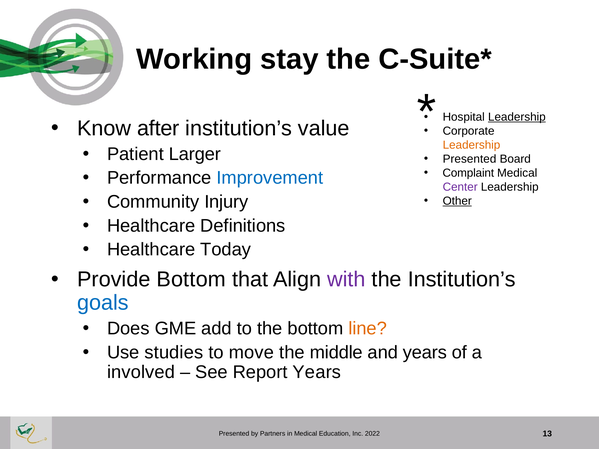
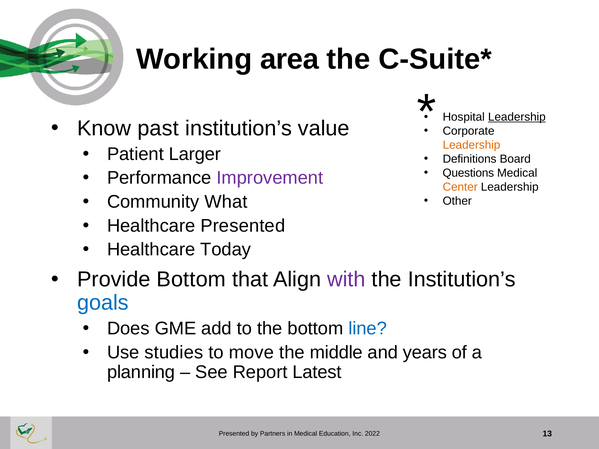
stay: stay -> area (290, 59)
after: after -> past (158, 128)
Presented: Presented -> Definitions (470, 159)
Complaint: Complaint -> Questions (468, 173)
Improvement colour: blue -> purple (270, 178)
Center colour: purple -> orange (460, 187)
Injury: Injury -> What (226, 202)
Other underline: present -> none (457, 201)
Healthcare Definitions: Definitions -> Presented (243, 226)
line colour: orange -> blue (368, 329)
involved: involved -> planning (141, 372)
Report Years: Years -> Latest (317, 372)
